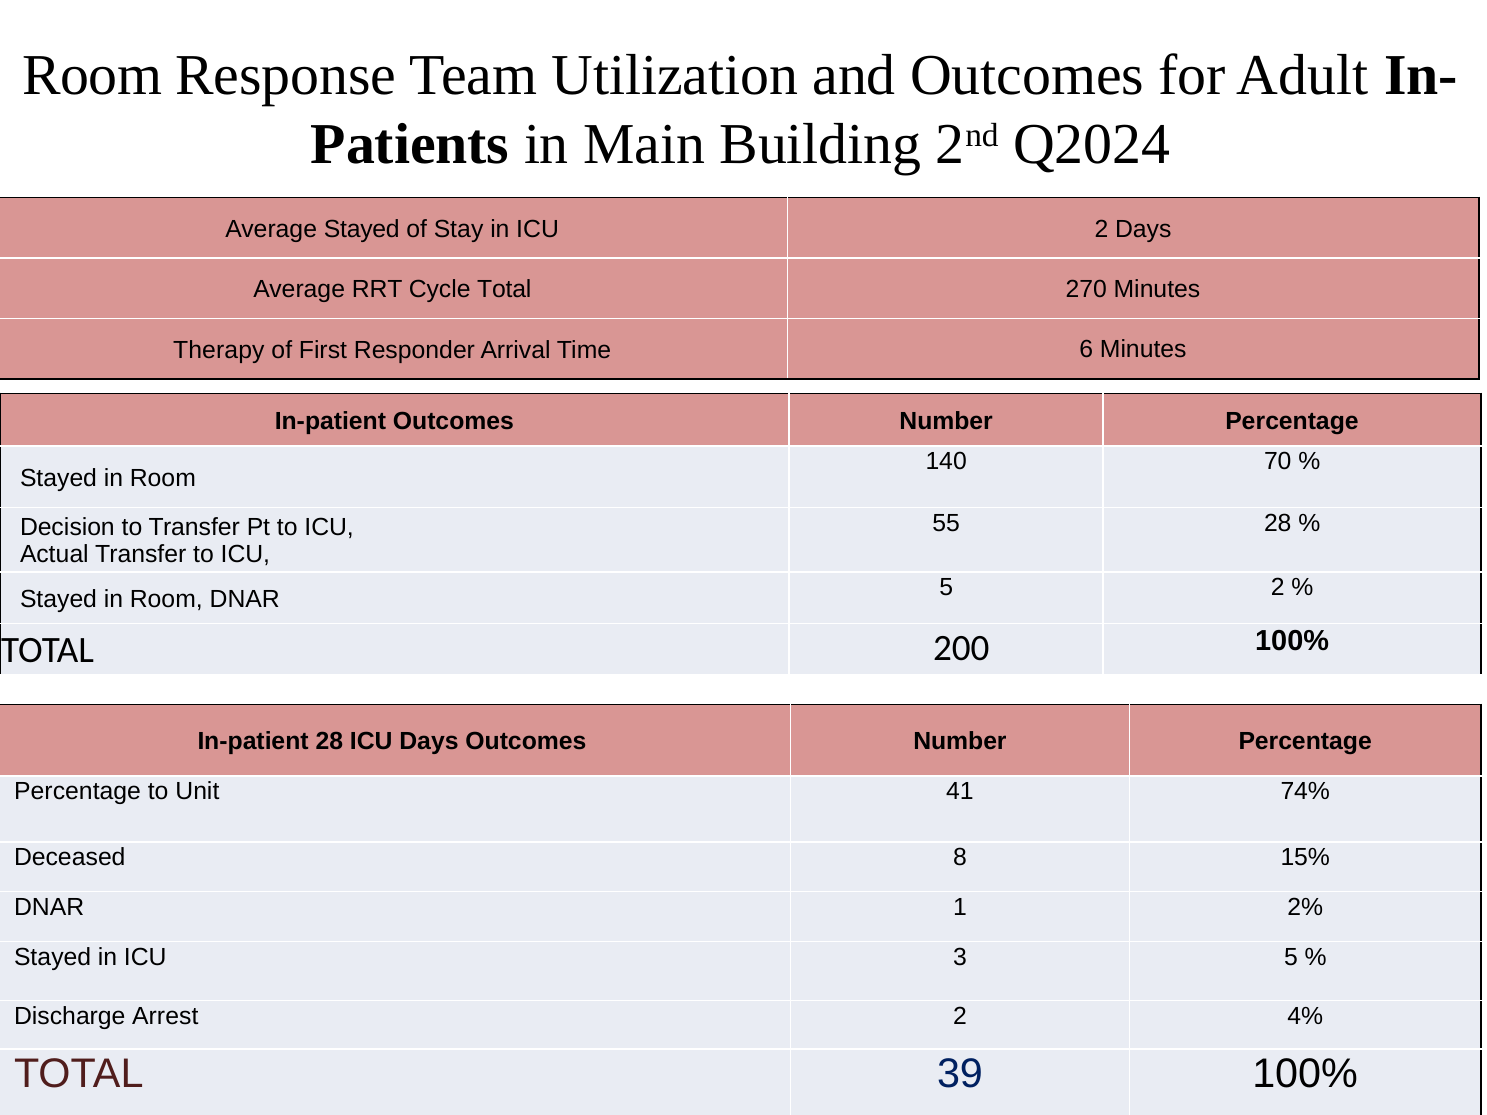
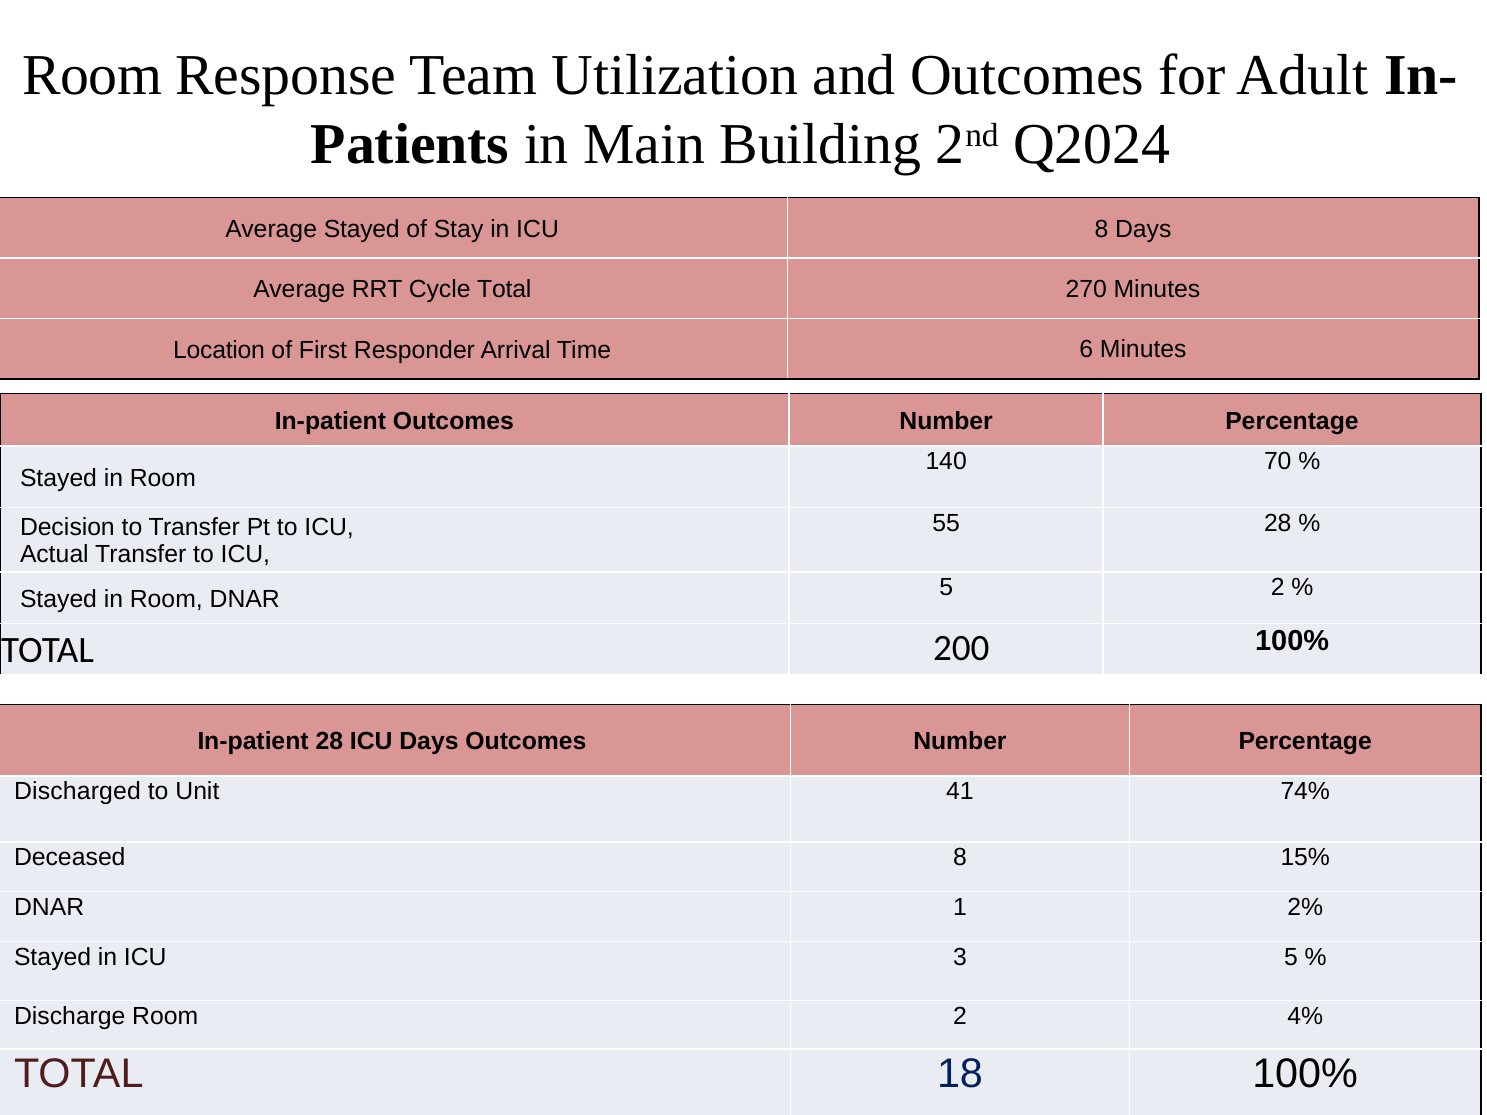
ICU 2: 2 -> 8 (1101, 229)
Therapy: Therapy -> Location (219, 350)
Percentage: Percentage -> Discharged (78, 792)
Discharge Arrest: Arrest -> Room (165, 1016)
39: 39 -> 18 (960, 1074)
